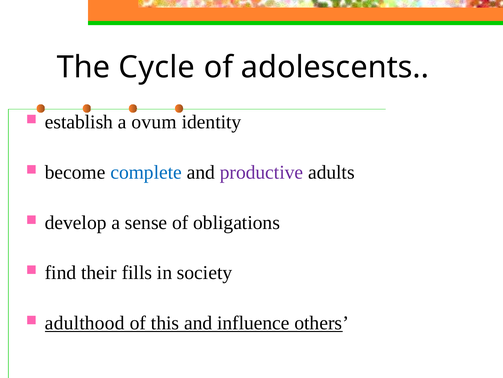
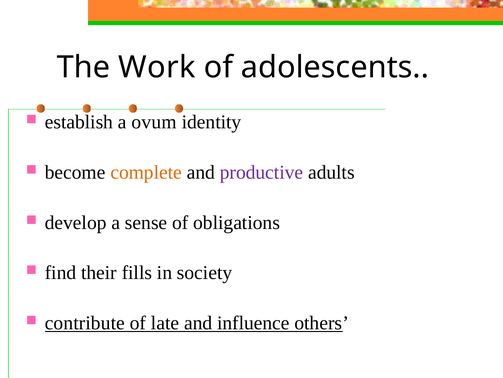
Cycle: Cycle -> Work (157, 67)
complete colour: blue -> orange (146, 172)
adulthood: adulthood -> contribute (85, 322)
this: this -> late (165, 322)
